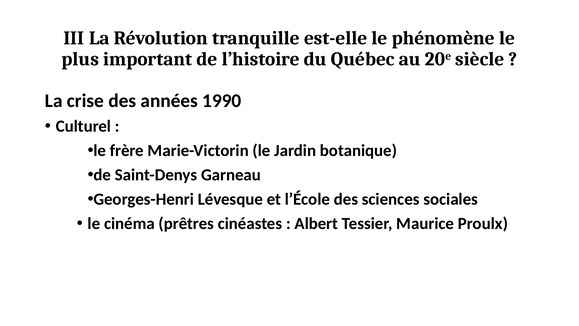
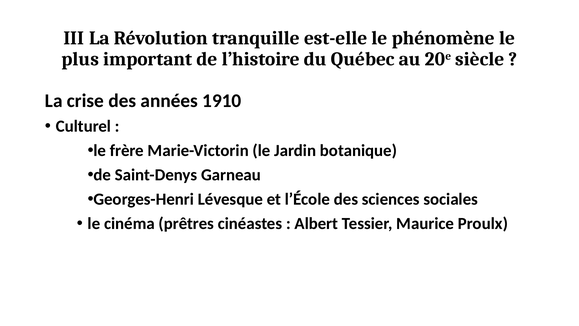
1990: 1990 -> 1910 (222, 101)
